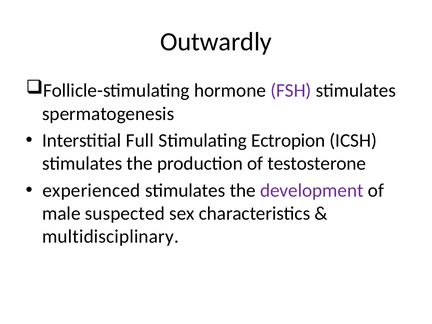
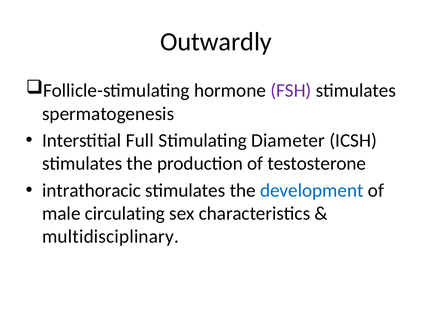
Ectropion: Ectropion -> Diameter (288, 141)
experienced: experienced -> intrathoracic (92, 190)
development colour: purple -> blue (312, 190)
suspected: suspected -> circulating (125, 214)
